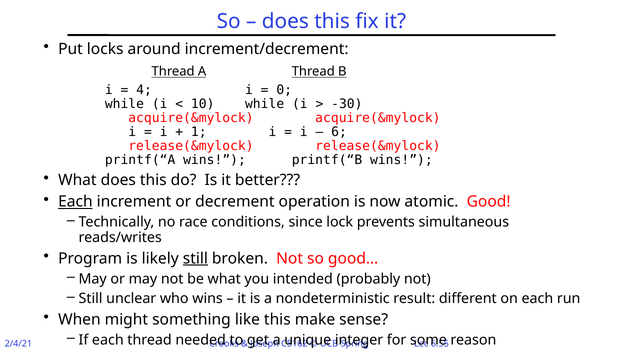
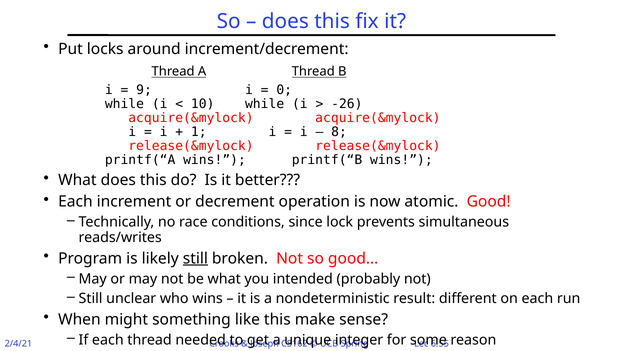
4: 4 -> 9 (144, 90)
-30: -30 -> -26 (347, 104)
6: 6 -> 8 (339, 132)
Each underline: present -> none (75, 201)
